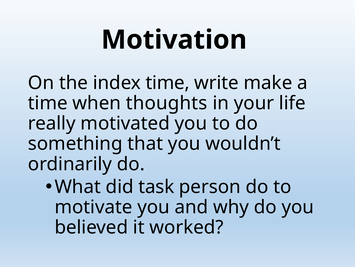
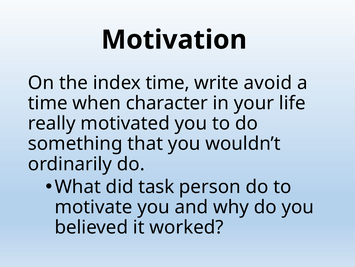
make: make -> avoid (268, 83)
thoughts: thoughts -> character (167, 103)
